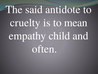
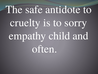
said: said -> safe (34, 9)
mean: mean -> sorry (76, 22)
